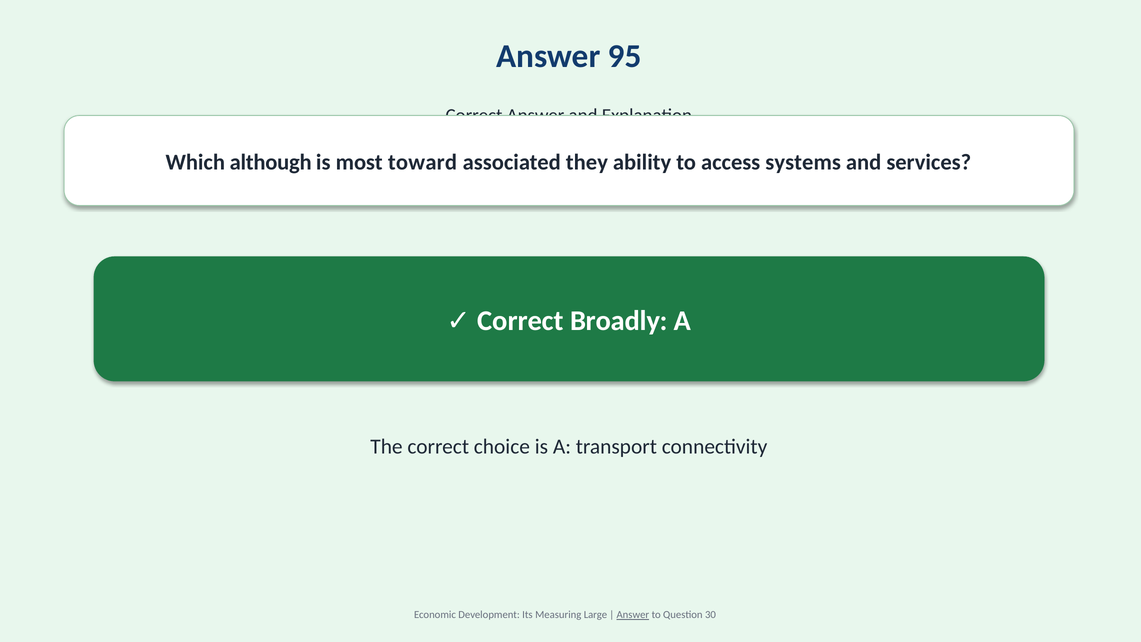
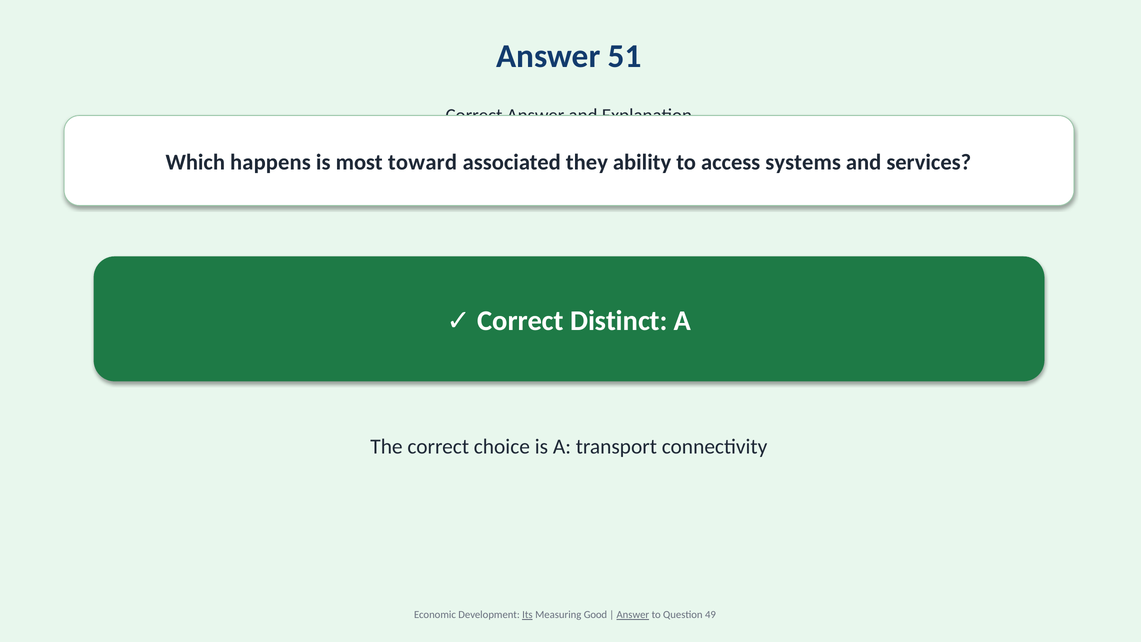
95: 95 -> 51 (625, 56)
although: although -> happens (270, 162)
Broadly: Broadly -> Distinct (619, 321)
Its underline: none -> present (527, 615)
Large: Large -> Good (595, 615)
30: 30 -> 49 (710, 615)
